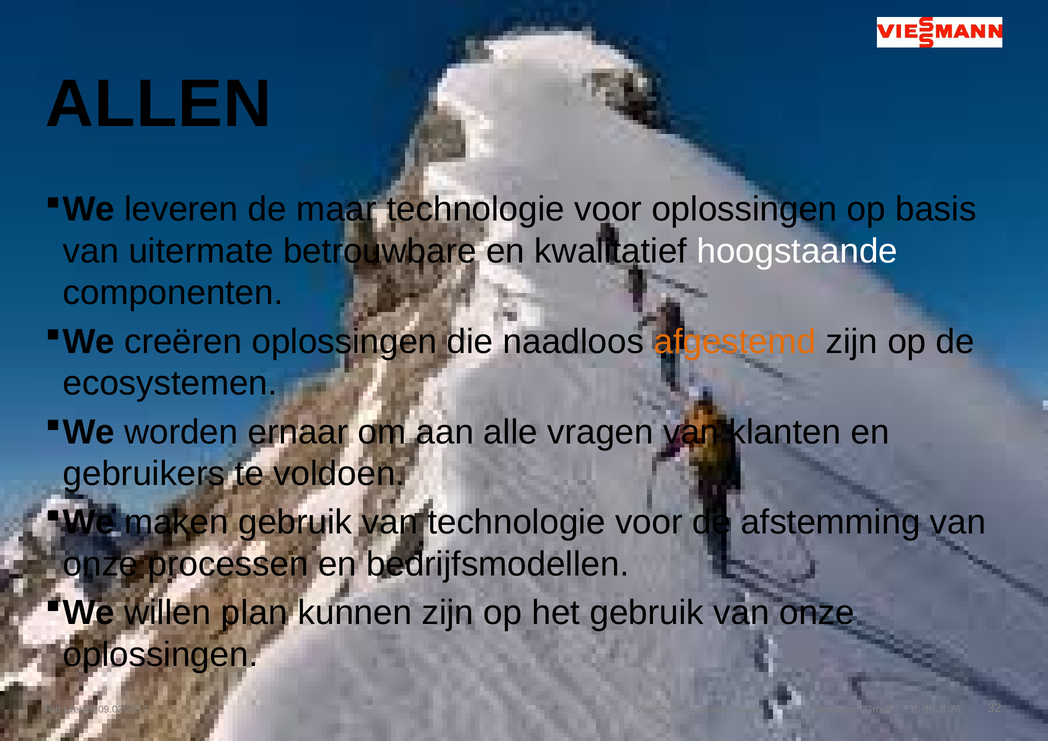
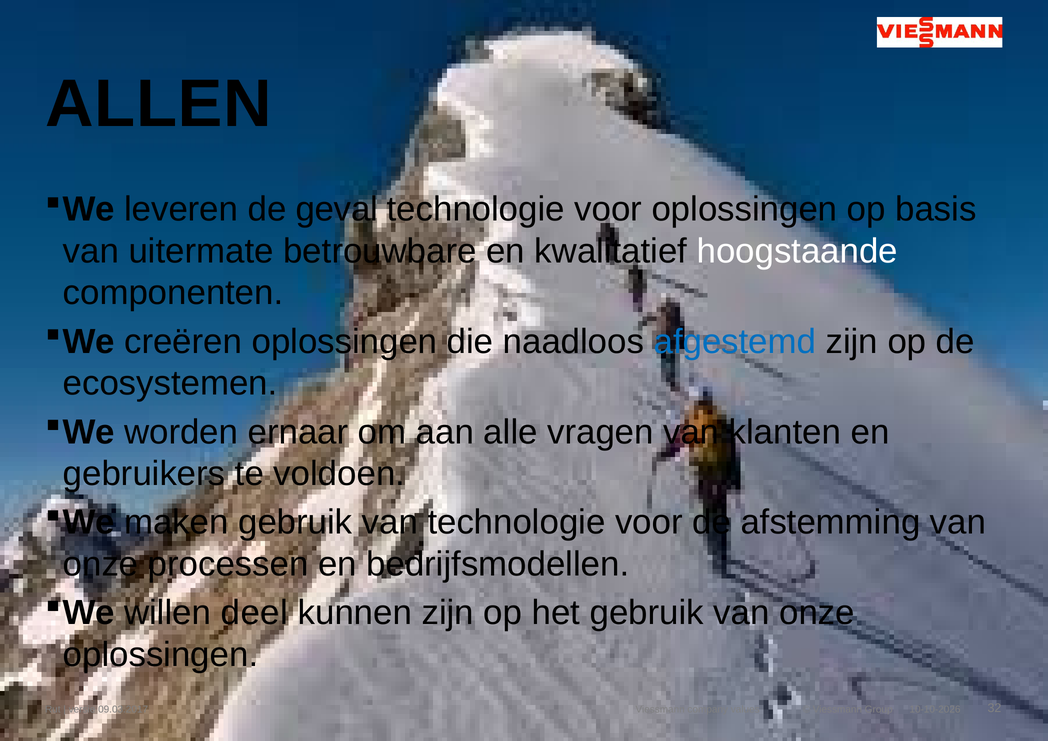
maar: maar -> geval (337, 209)
afgestemd colour: orange -> blue (735, 342)
plan: plan -> deel (254, 613)
